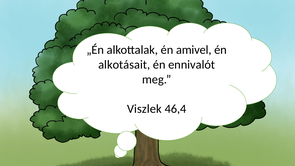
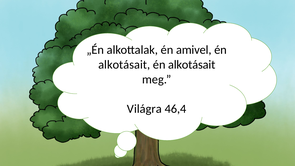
ennivalót: ennivalót -> alkotásait (192, 65)
Viszlek: Viszlek -> Világra (144, 109)
